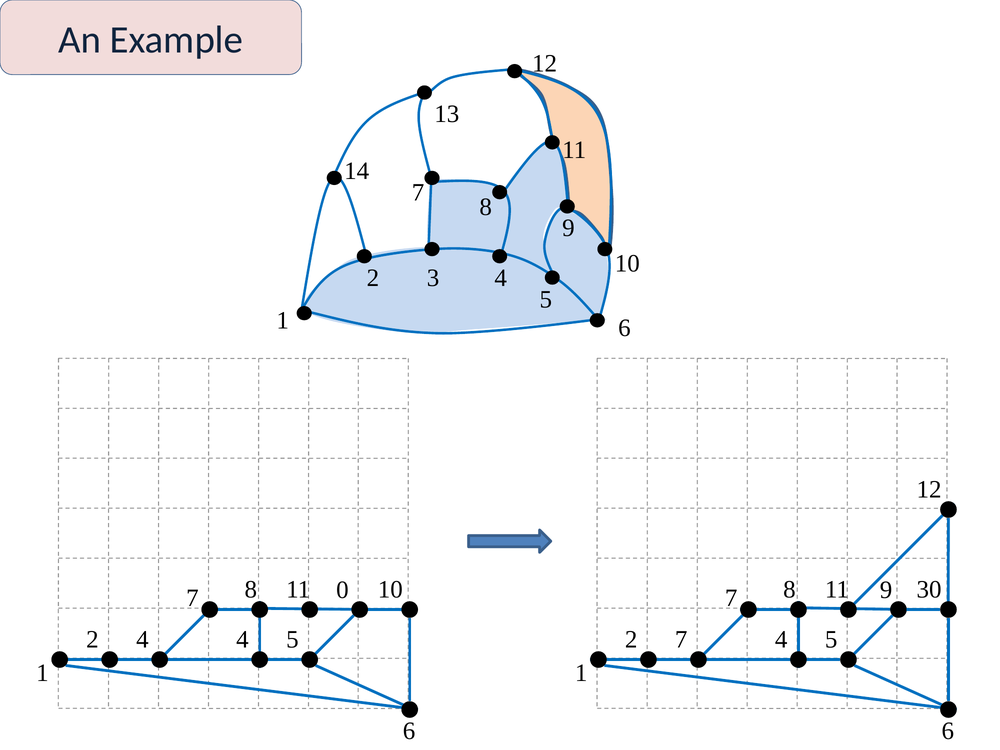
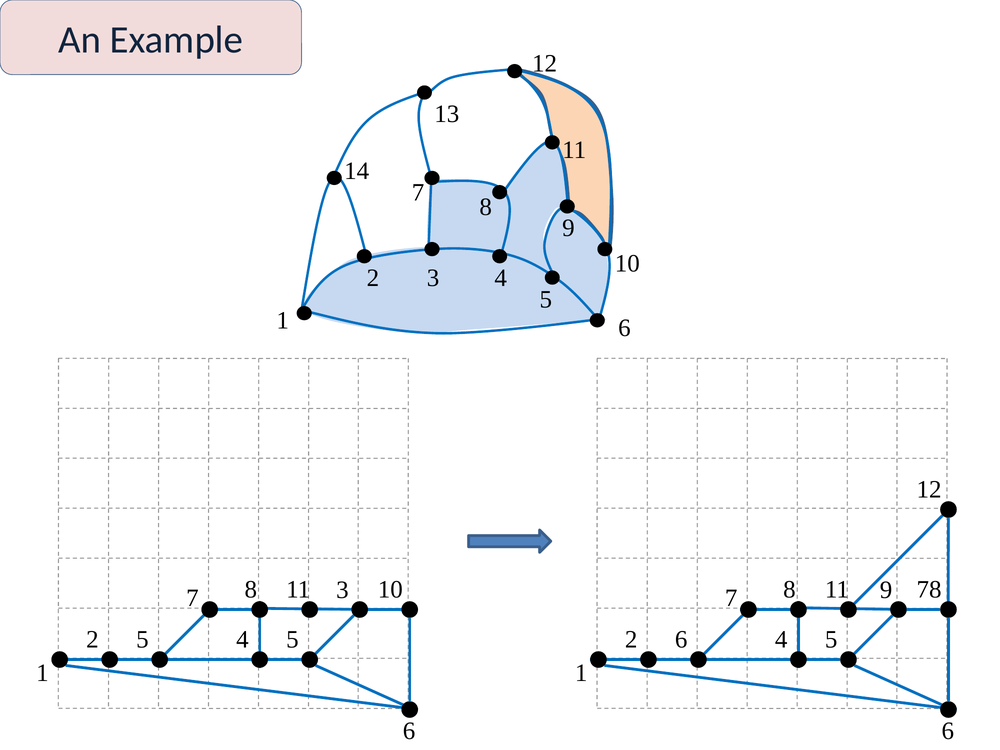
8 0: 0 -> 3 (342, 590)
30: 30 -> 78 (929, 590)
2 4: 4 -> 5 (142, 640)
2 7: 7 -> 6 (681, 640)
